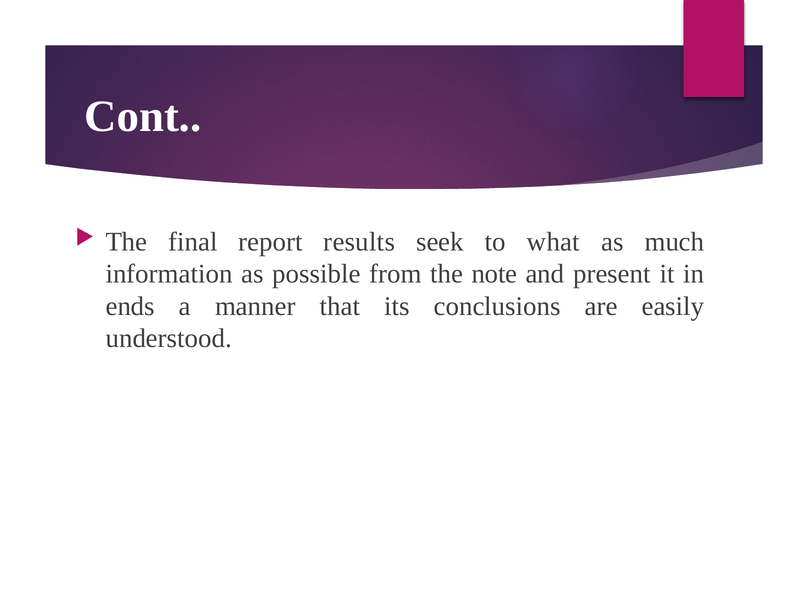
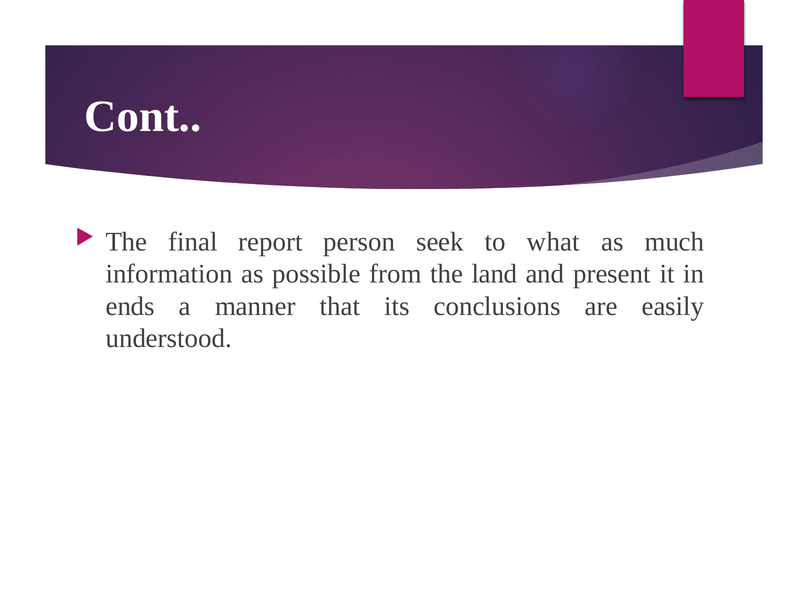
results: results -> person (359, 242)
note: note -> land (495, 274)
